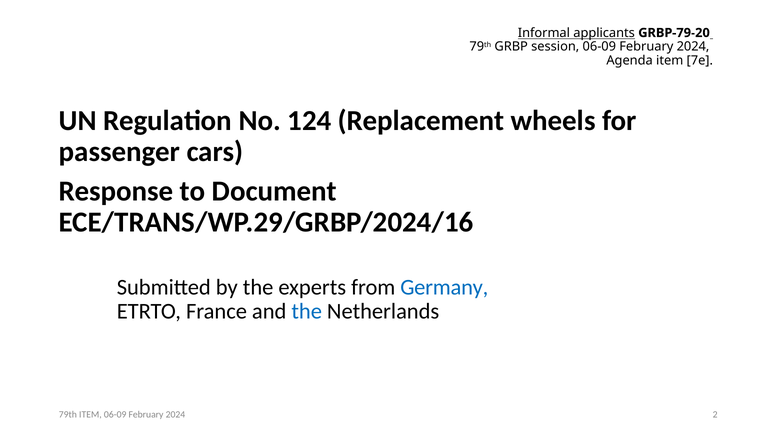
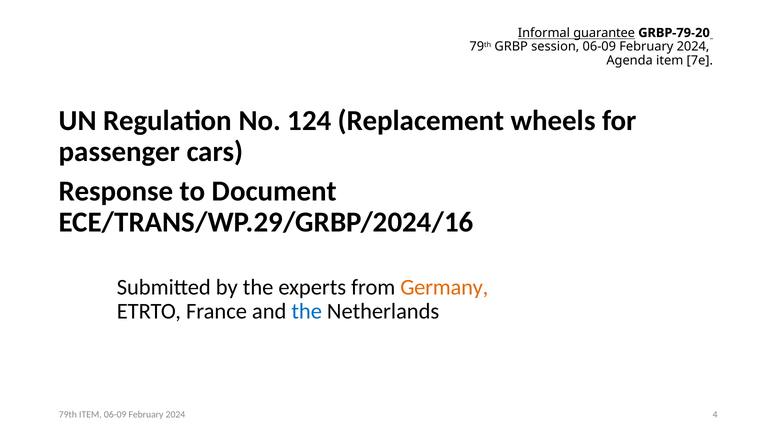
applicants: applicants -> guarantee (604, 33)
Germany colour: blue -> orange (444, 287)
2: 2 -> 4 (715, 415)
